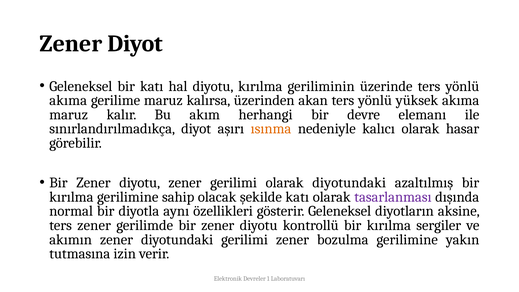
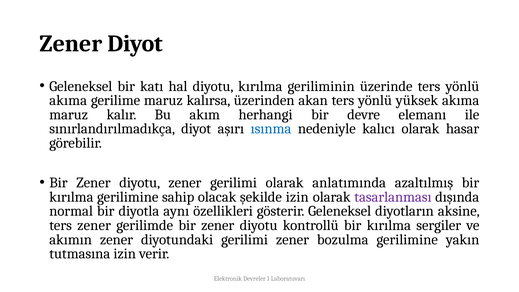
ısınma colour: orange -> blue (271, 129)
olarak diyotundaki: diyotundaki -> anlatımında (349, 183)
şekilde katı: katı -> izin (297, 197)
